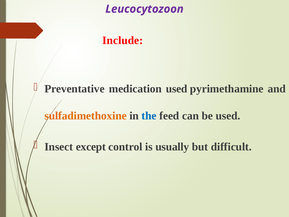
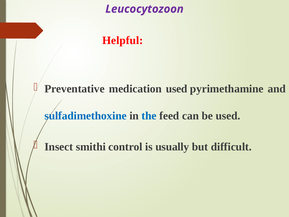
Include: Include -> Helpful (123, 40)
sulfadimethoxine colour: orange -> blue (86, 116)
except: except -> smithi (91, 147)
